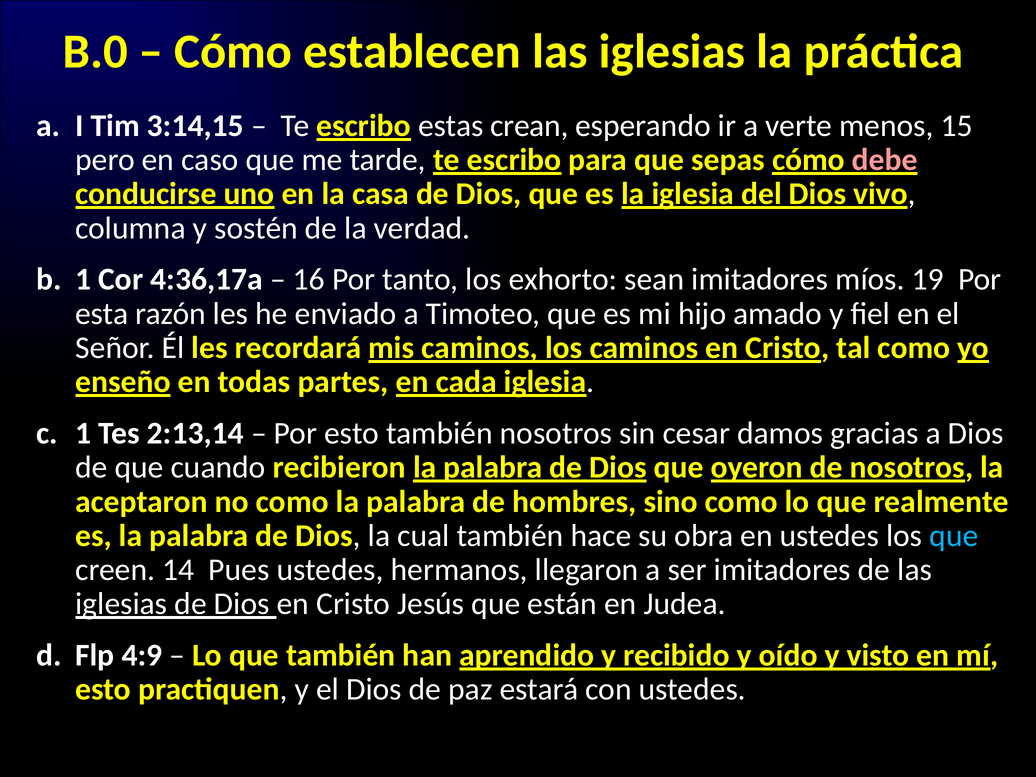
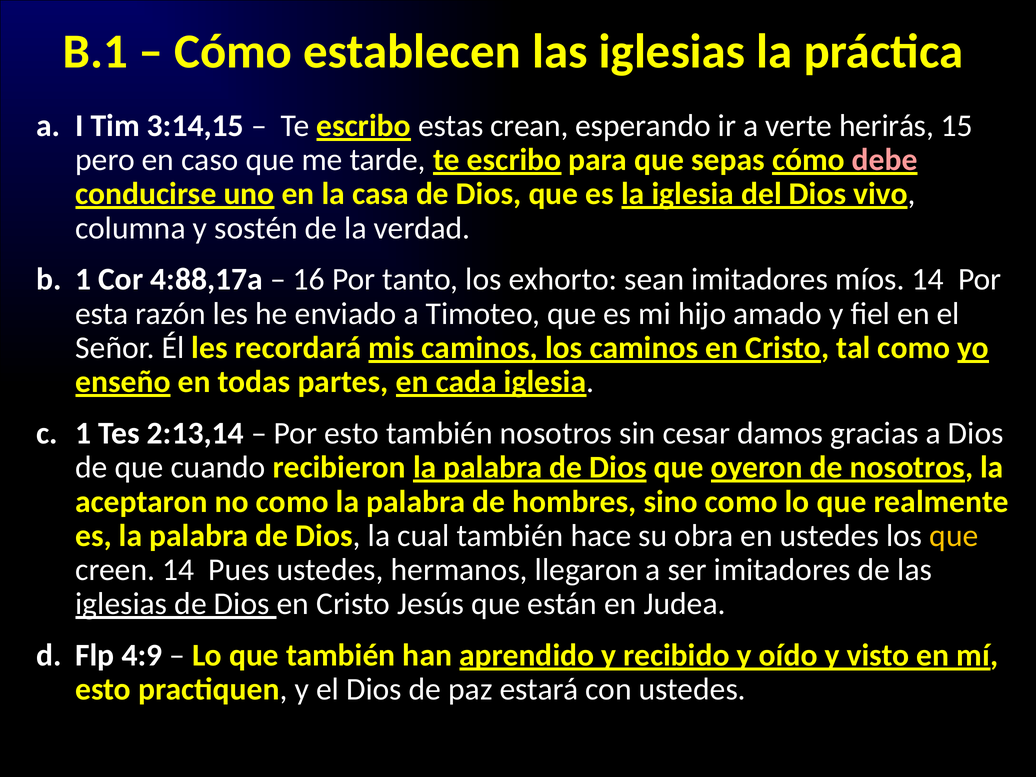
B.0: B.0 -> B.1 (95, 51)
menos: menos -> herirás (887, 126)
4:36,17a: 4:36,17a -> 4:88,17a (207, 279)
míos 19: 19 -> 14 (928, 279)
que colour: light blue -> yellow (954, 536)
